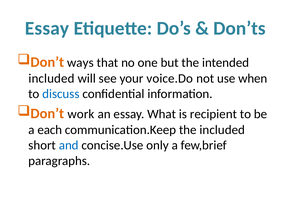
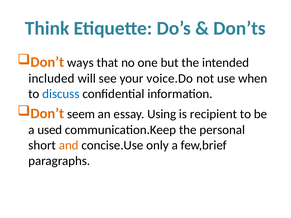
Essay: Essay -> Think (47, 28)
work: work -> seem (81, 114)
What: What -> Using (162, 114)
each: each -> used (50, 130)
the included: included -> personal (222, 130)
and colour: blue -> orange (69, 145)
